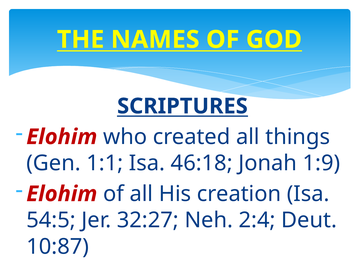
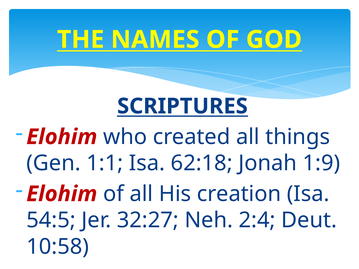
46:18: 46:18 -> 62:18 (202, 163)
10:87: 10:87 -> 10:58 (58, 247)
